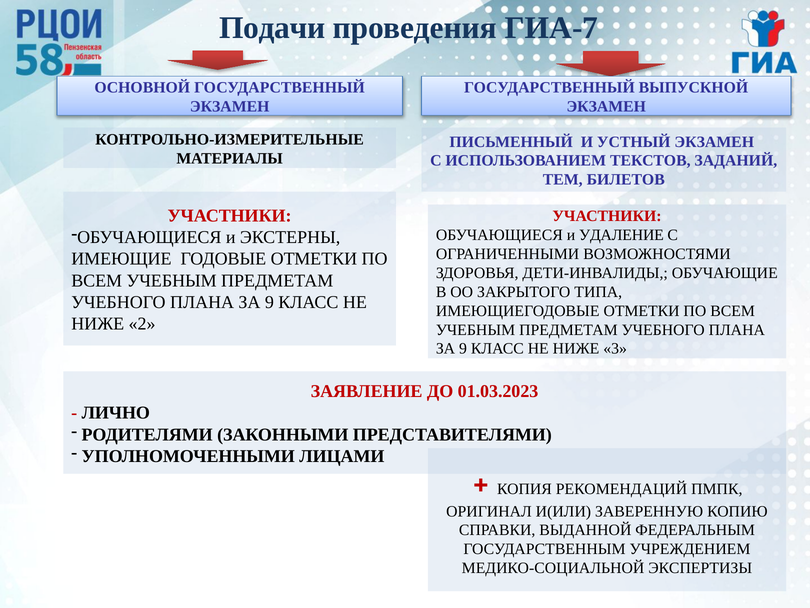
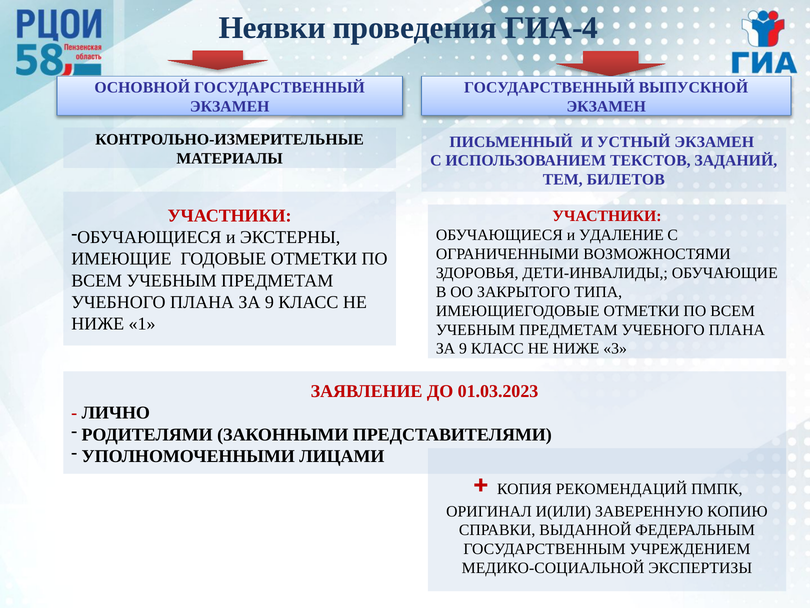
Подачи: Подачи -> Неявки (272, 28)
ГИА-7: ГИА-7 -> ГИА-4 (552, 28)
2: 2 -> 1 (142, 324)
